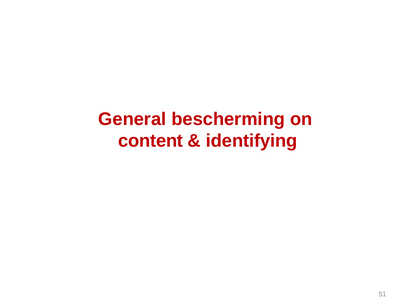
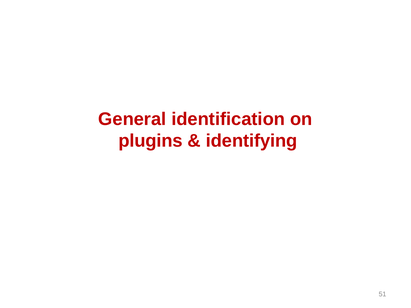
bescherming: bescherming -> identification (228, 119)
content: content -> plugins (151, 141)
